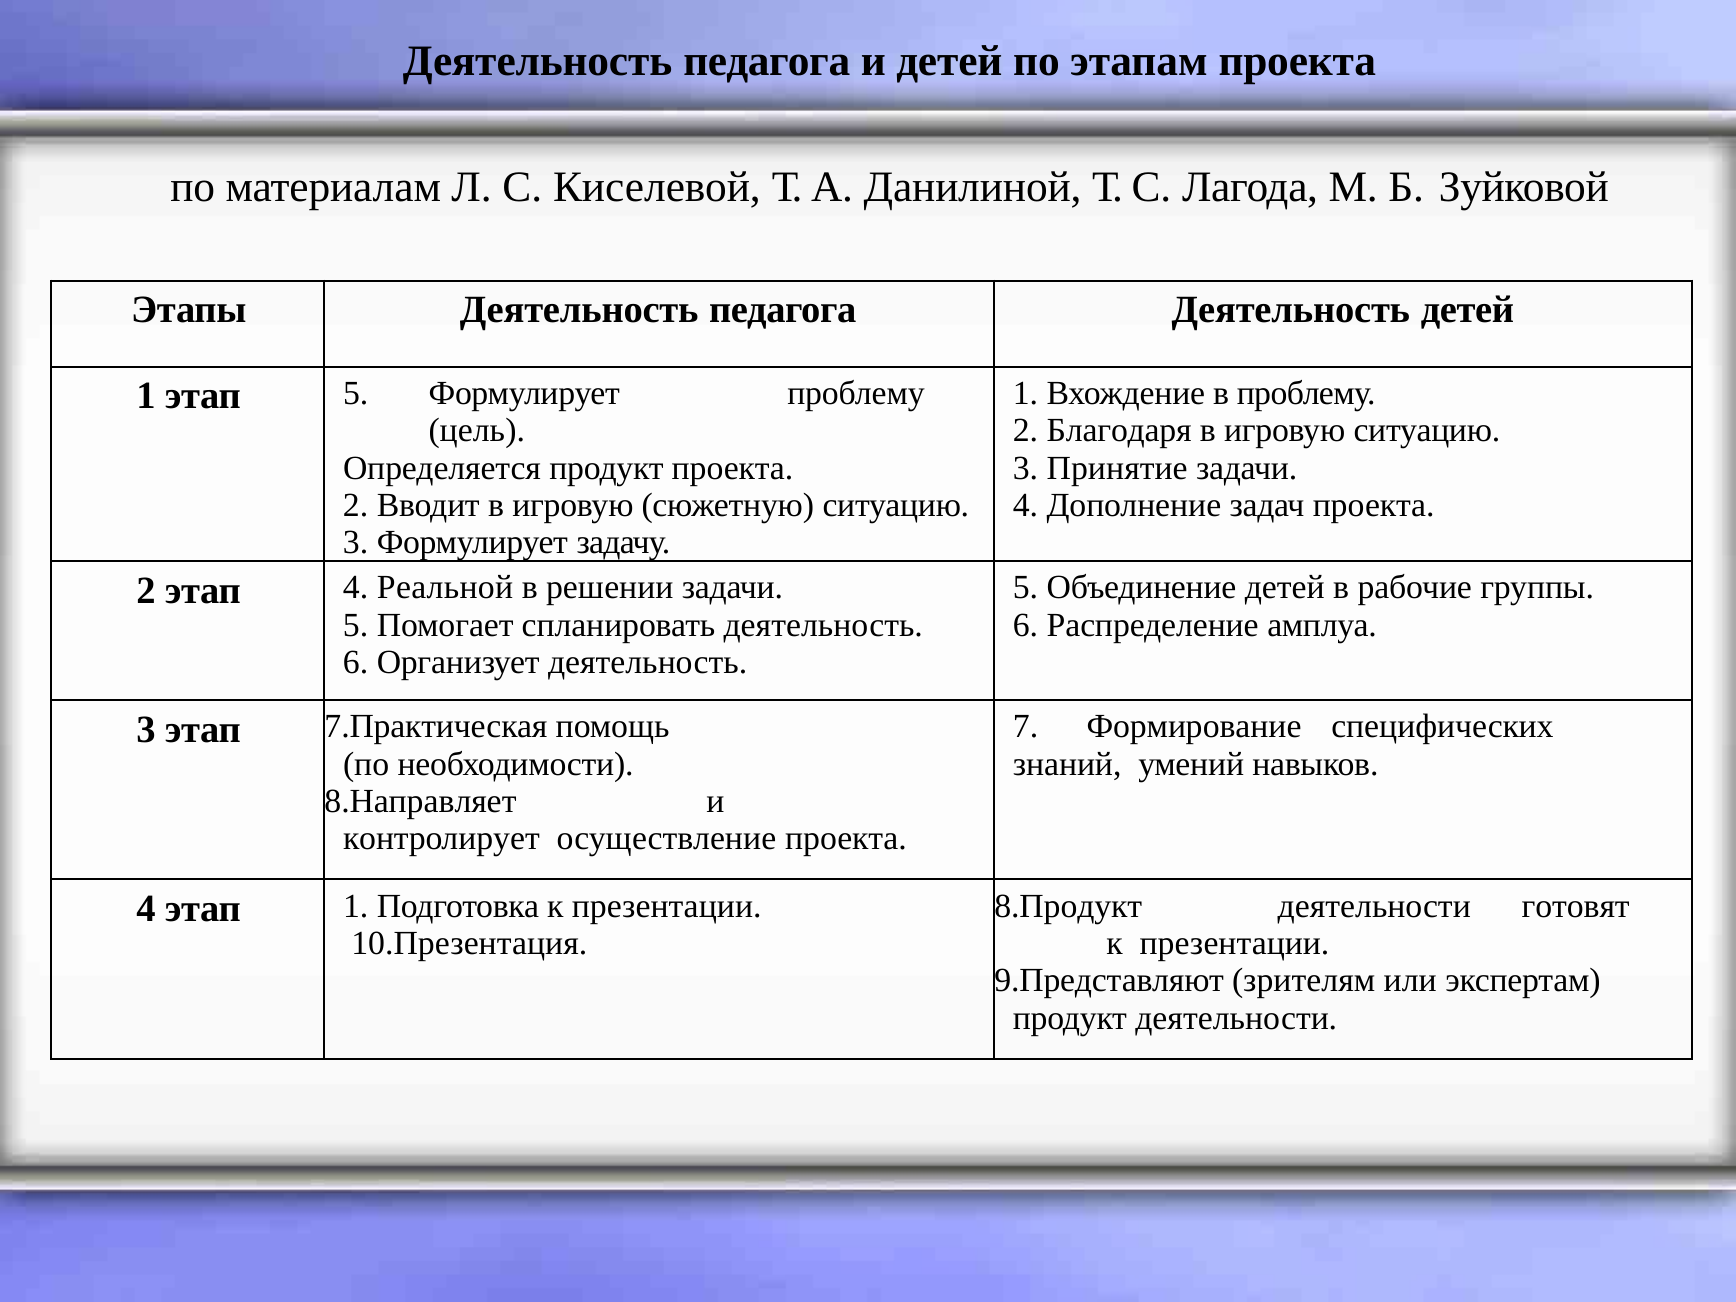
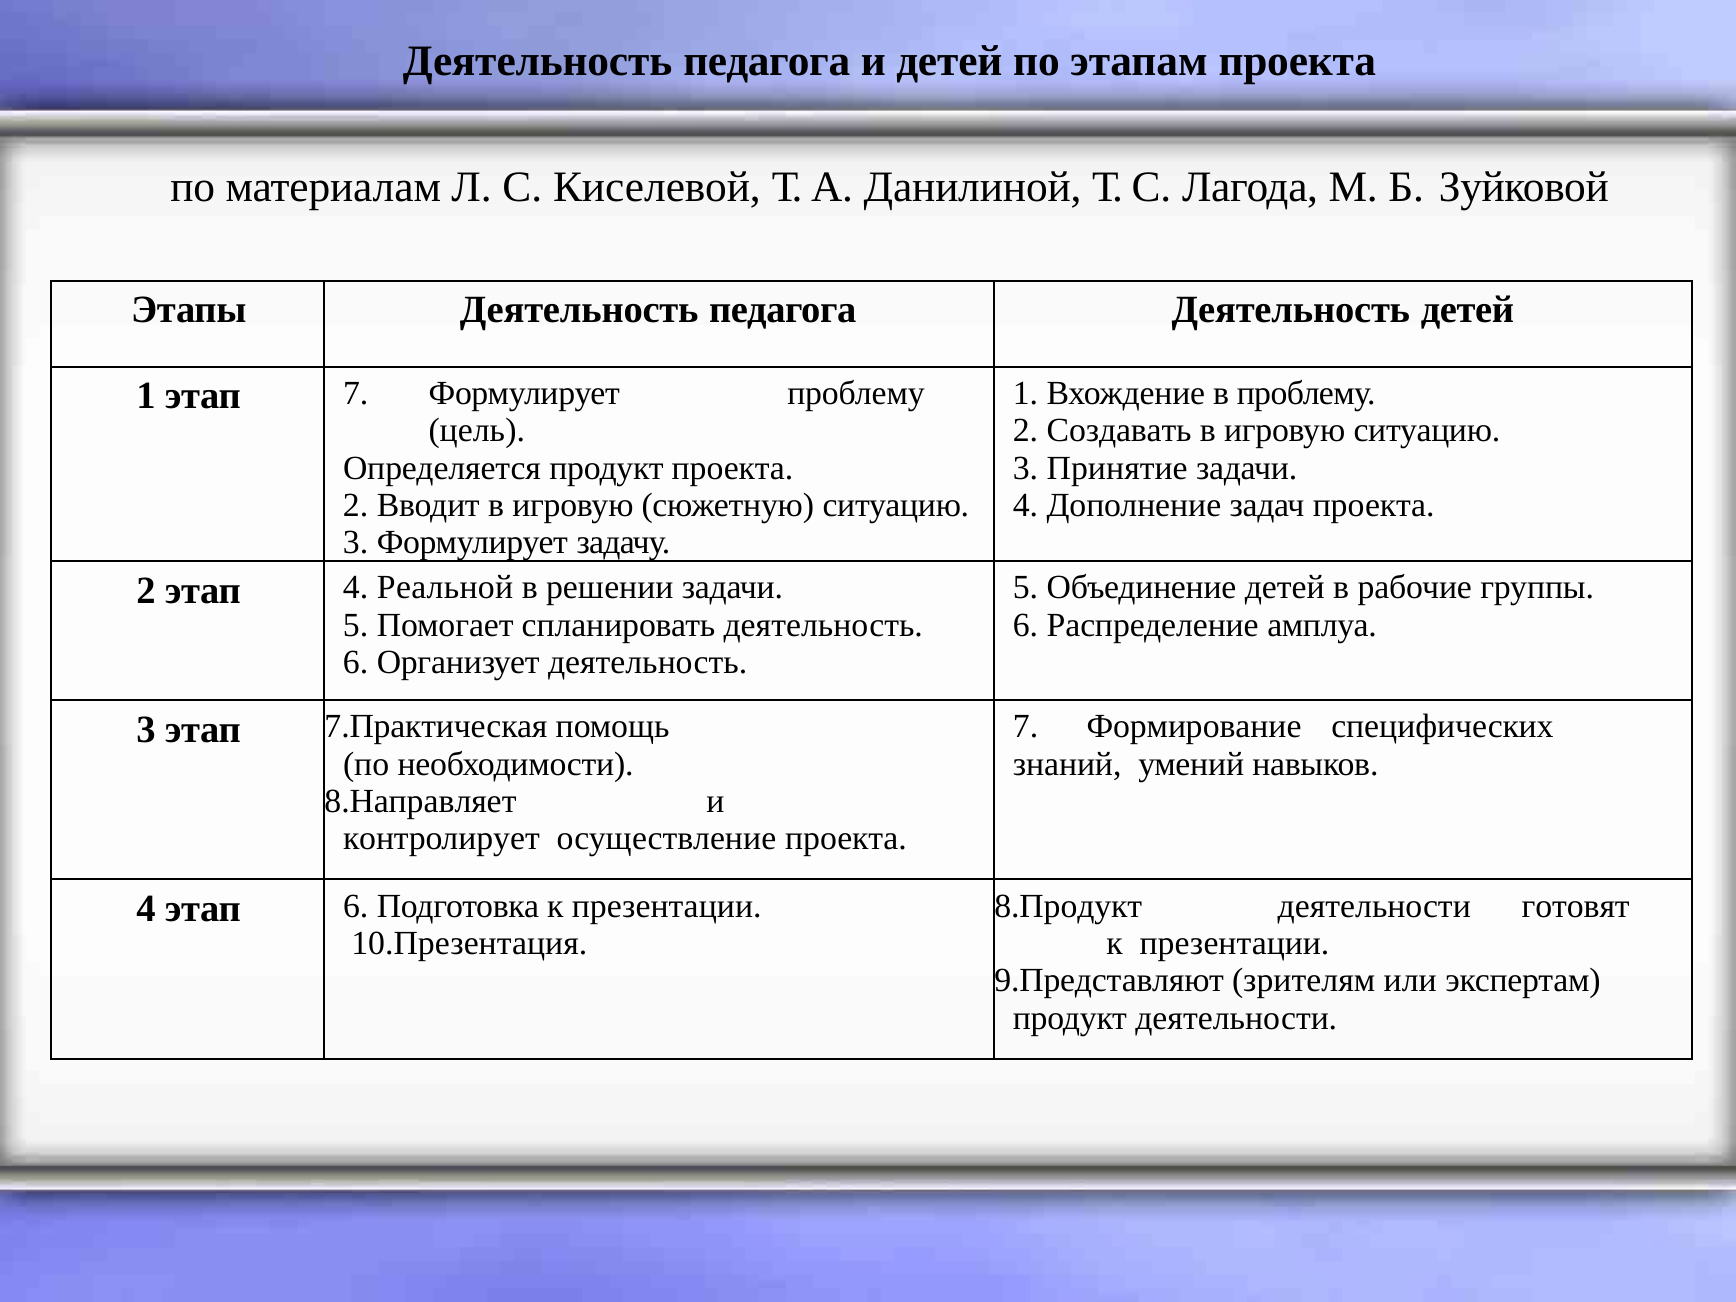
этап 5: 5 -> 7 (356, 393)
Благодаря: Благодаря -> Создавать (1119, 431)
этап 1: 1 -> 6 (356, 906)
